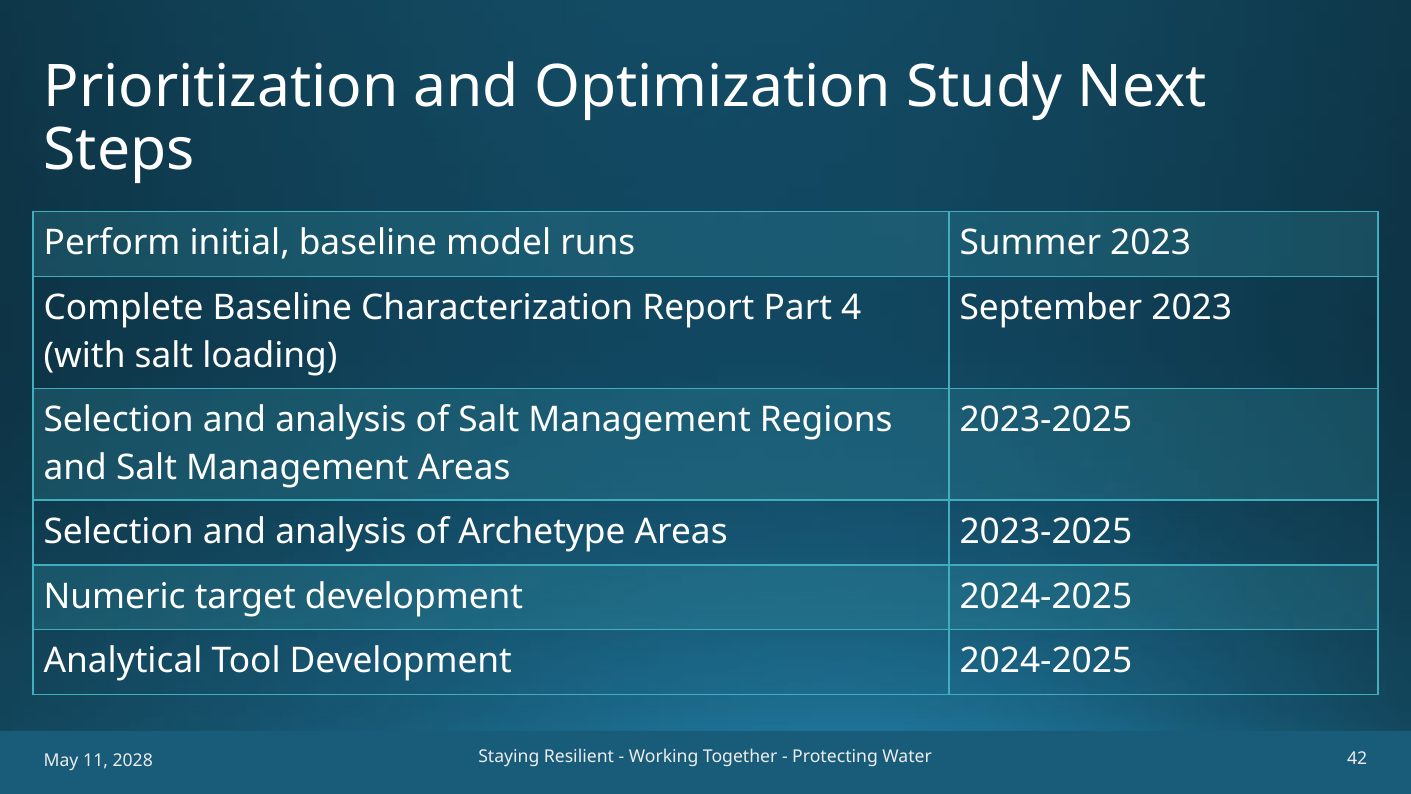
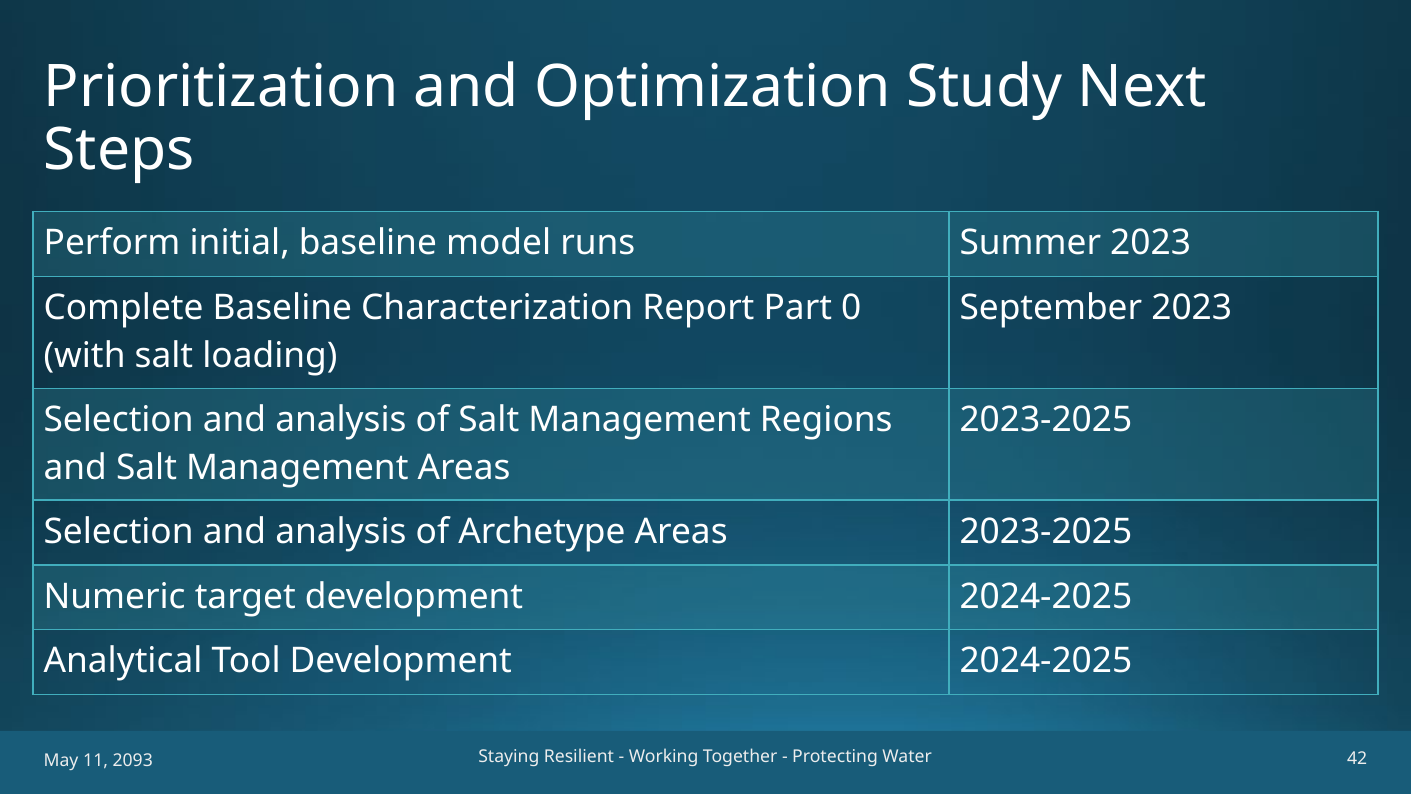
4: 4 -> 0 (851, 307)
2028: 2028 -> 2093 (133, 760)
